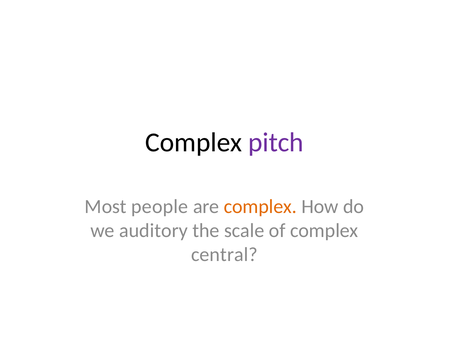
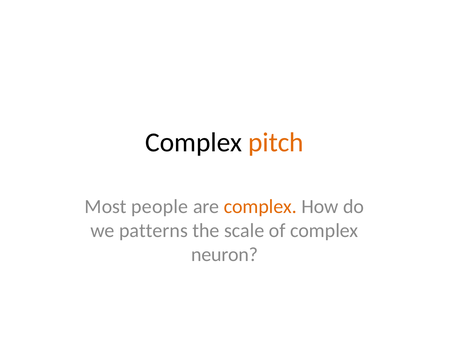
pitch colour: purple -> orange (276, 142)
auditory: auditory -> patterns (153, 230)
central: central -> neuron (225, 254)
